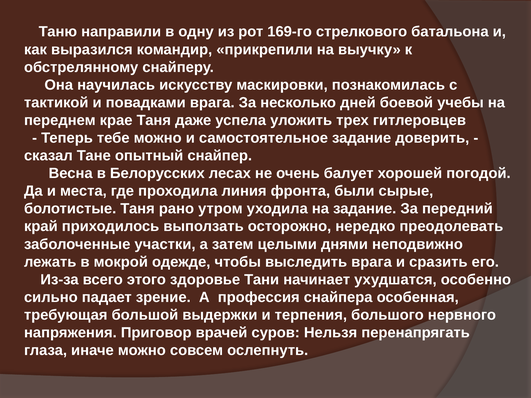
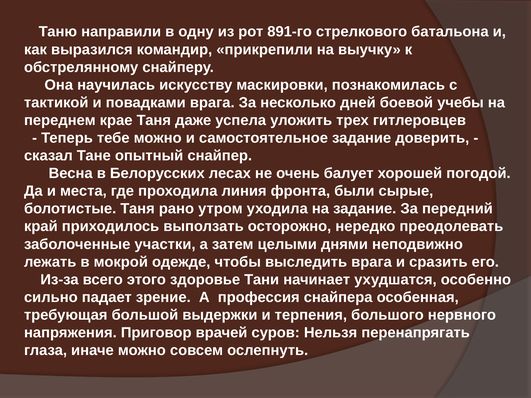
169-го: 169-го -> 891-го (290, 32)
